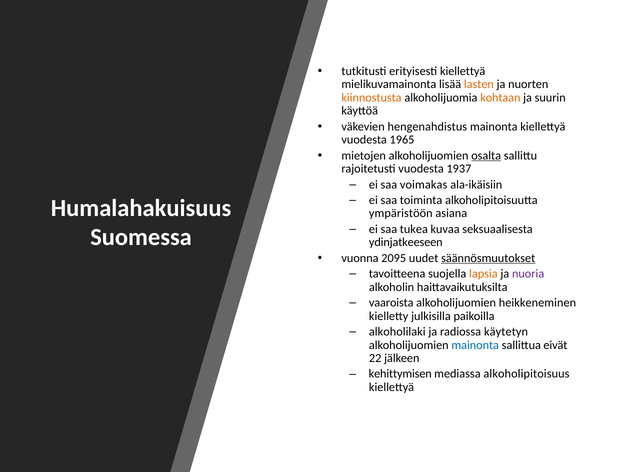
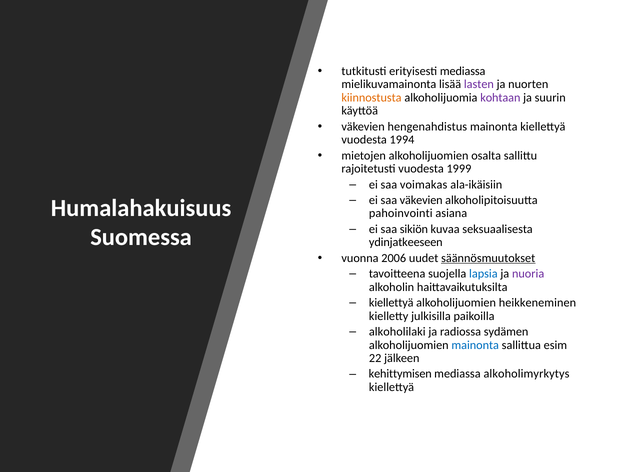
erityisesti kiellettyä: kiellettyä -> mediassa (463, 71)
lasten colour: orange -> purple (479, 84)
kohtaan colour: orange -> purple (500, 98)
1965: 1965 -> 1994 (402, 140)
osalta underline: present -> none (486, 155)
1937: 1937 -> 1999 (459, 169)
saa toiminta: toiminta -> väkevien (421, 200)
ympäristöön: ympäristöön -> pahoinvointi (401, 213)
tukea: tukea -> sikiön (414, 229)
2095: 2095 -> 2006 (394, 258)
lapsia colour: orange -> blue (483, 274)
vaaroista: vaaroista -> kiellettyä (391, 303)
käytetyn: käytetyn -> sydämen (506, 332)
eivät: eivät -> esim (555, 345)
alkoholipitoisuus: alkoholipitoisuus -> alkoholimyrkytys (527, 374)
